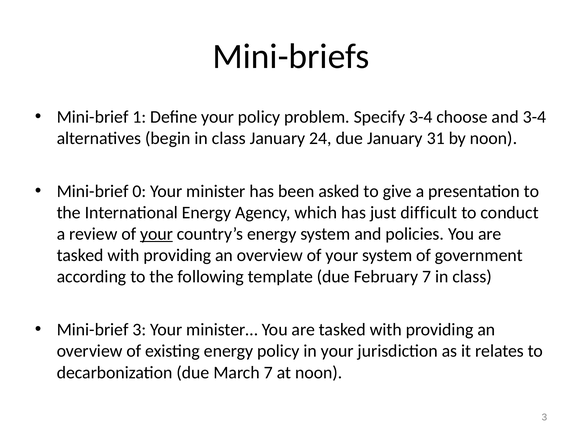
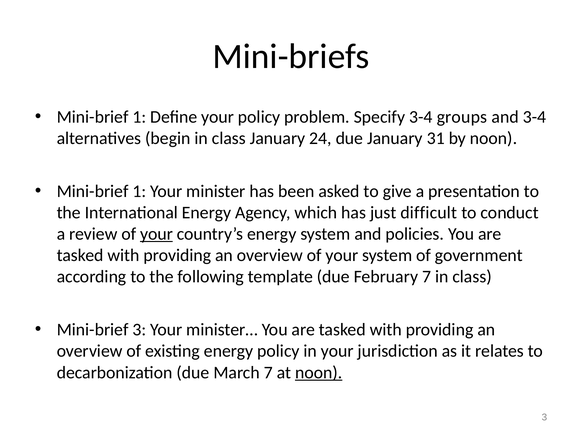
choose: choose -> groups (462, 117)
0: 0 -> 1 (139, 191)
noon underline: none -> present (319, 372)
